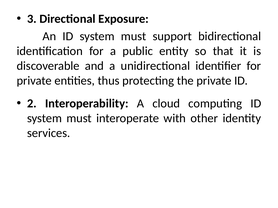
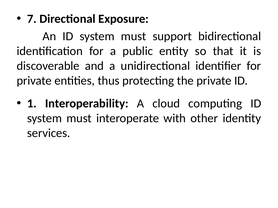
3: 3 -> 7 (32, 19)
2: 2 -> 1 (32, 104)
